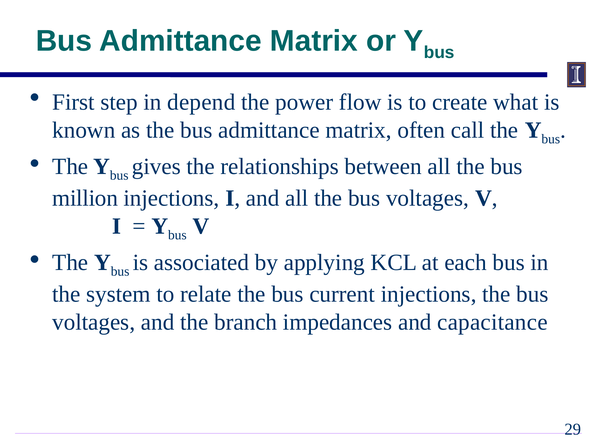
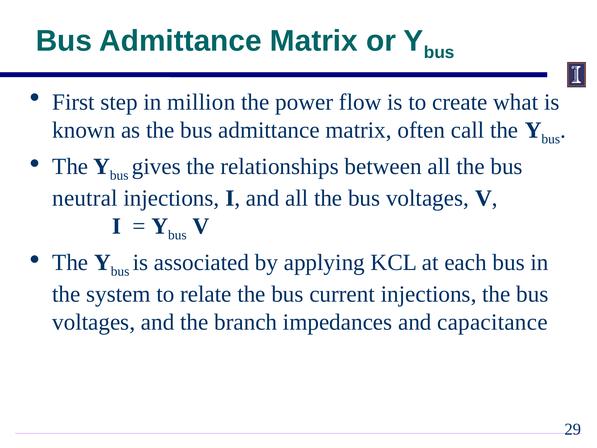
depend: depend -> million (201, 102)
million: million -> neutral (85, 198)
